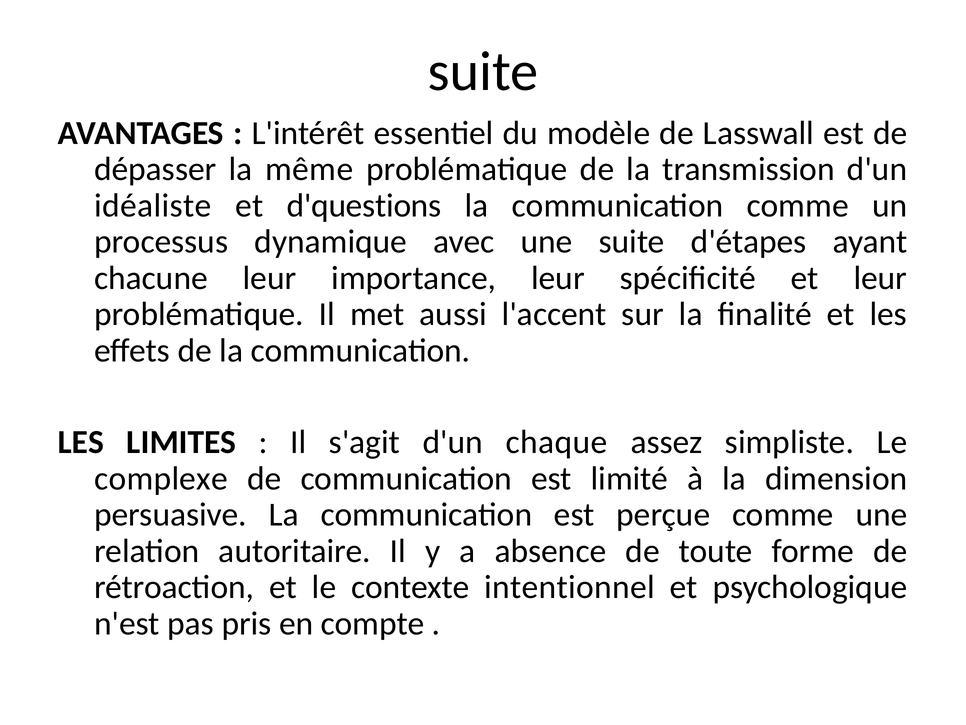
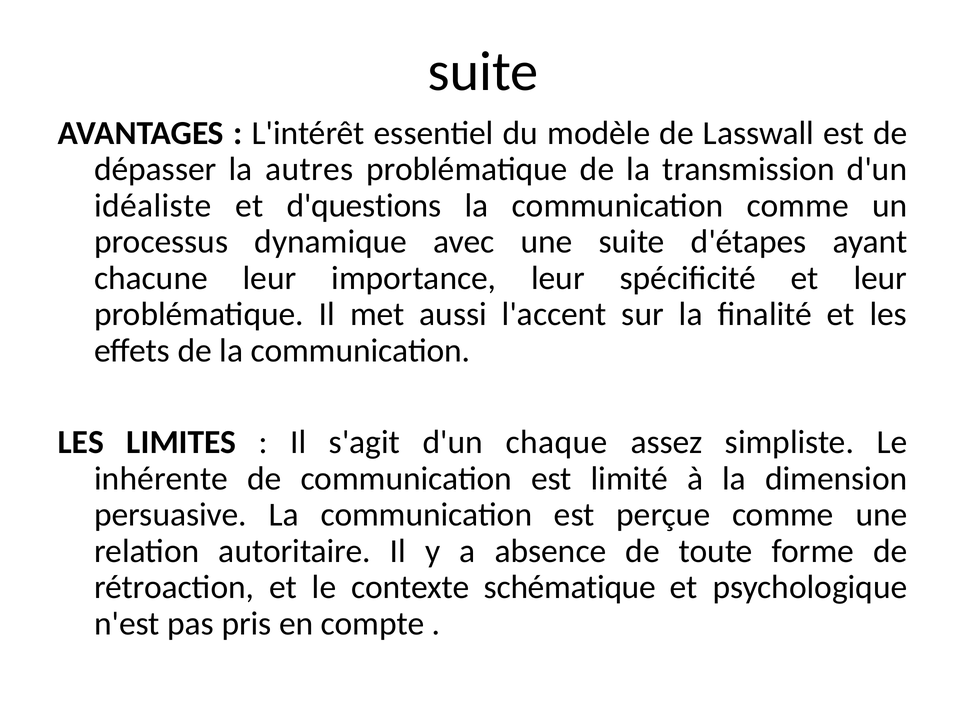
même: même -> autres (309, 169)
complexe: complexe -> inhérente (161, 478)
intentionnel: intentionnel -> schématique (570, 587)
